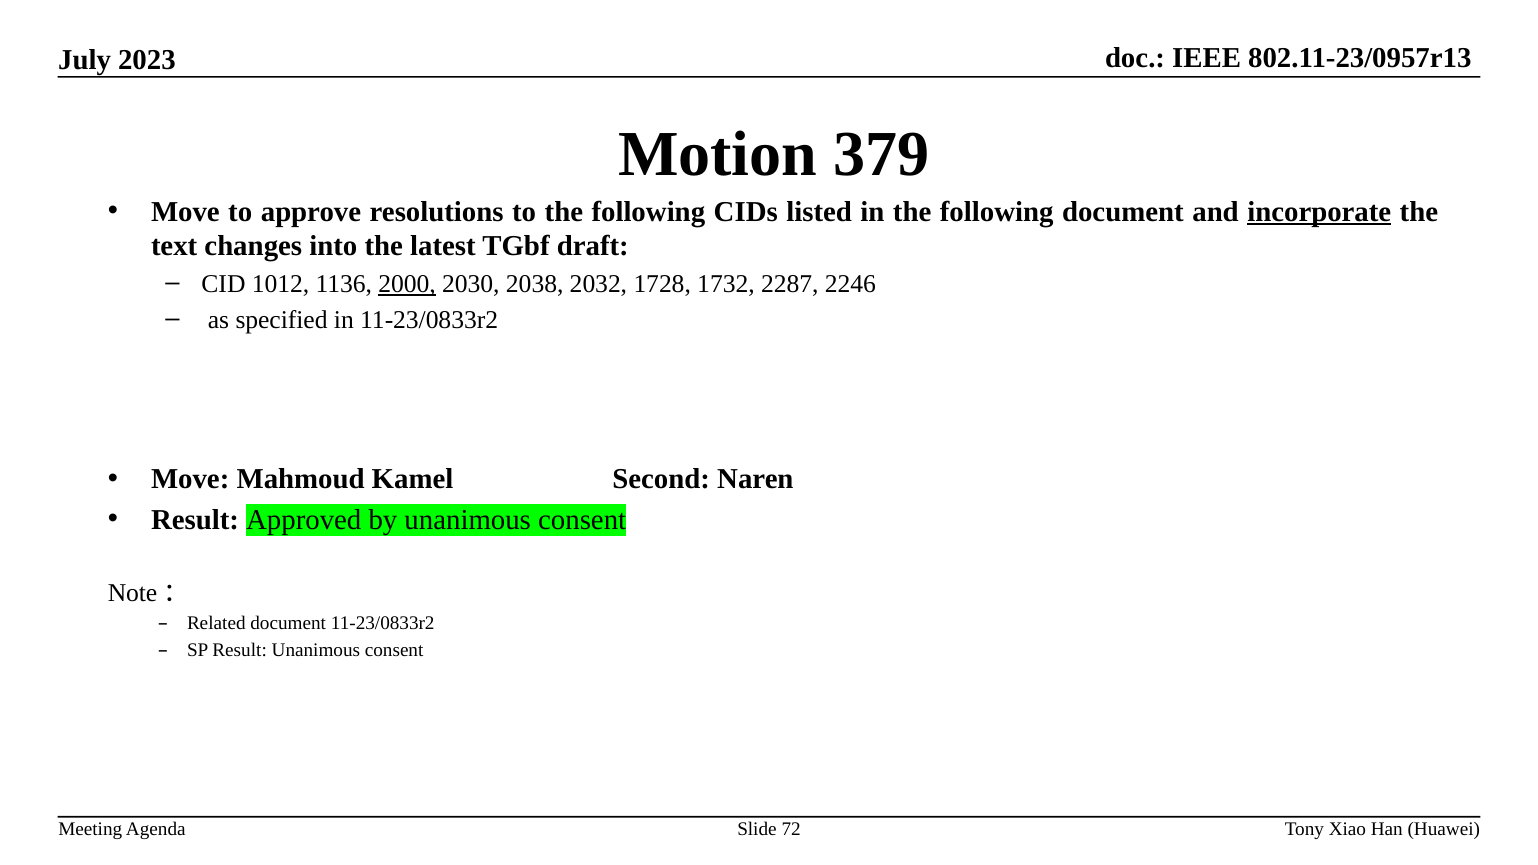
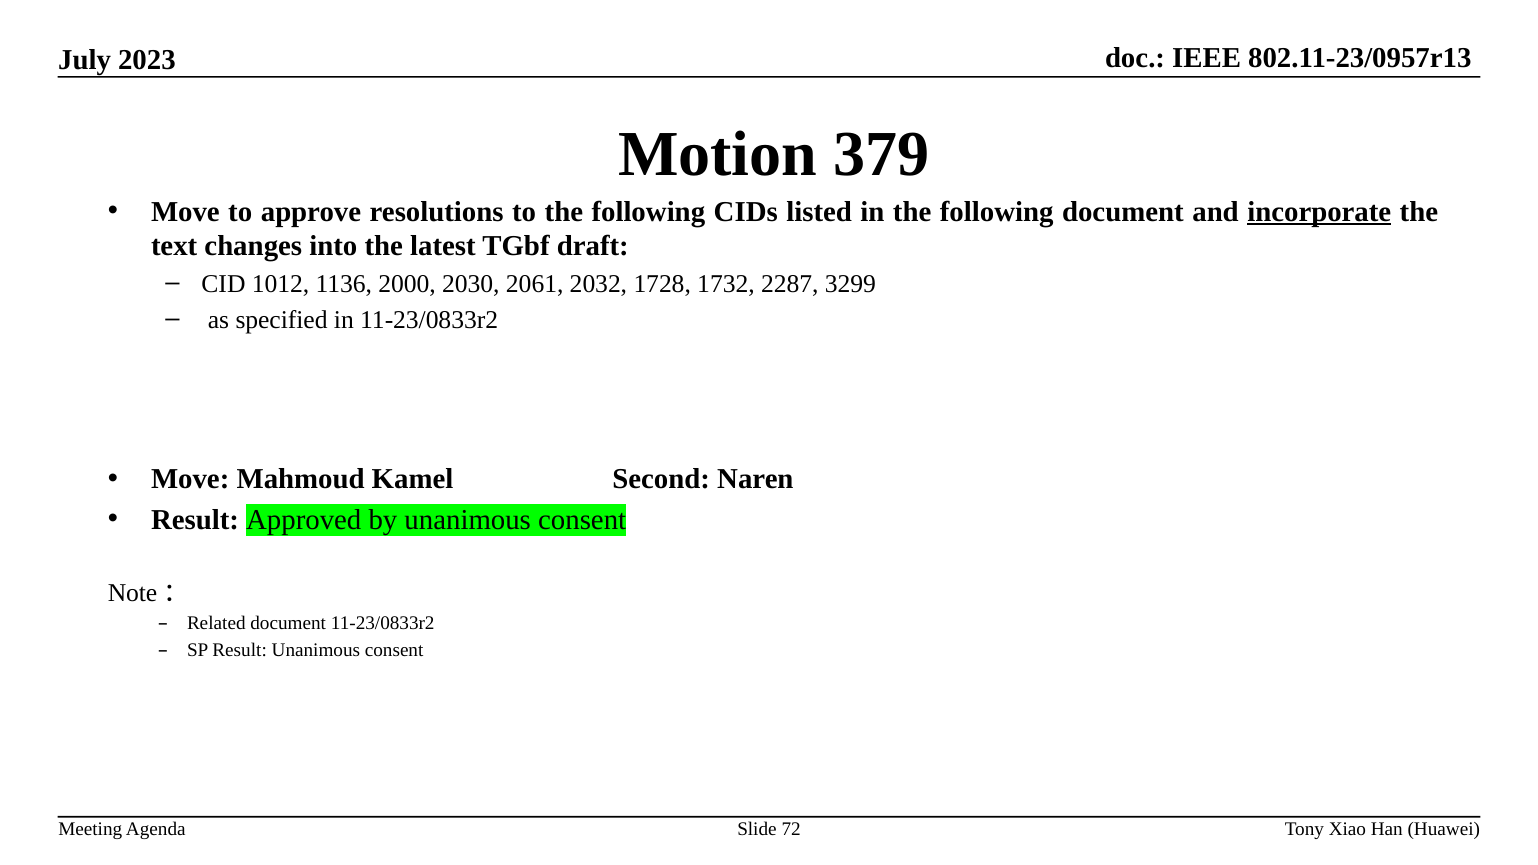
2000 underline: present -> none (407, 284)
2038: 2038 -> 2061 (535, 284)
2246: 2246 -> 3299 (850, 284)
